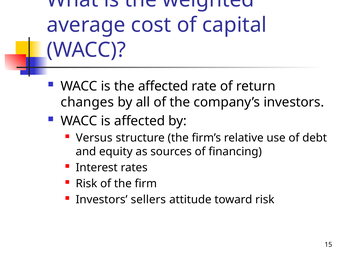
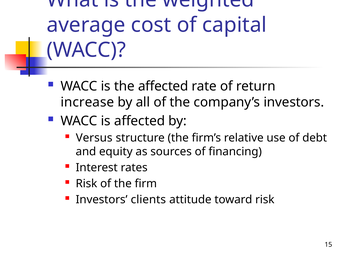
changes: changes -> increase (87, 102)
sellers: sellers -> clients (148, 200)
